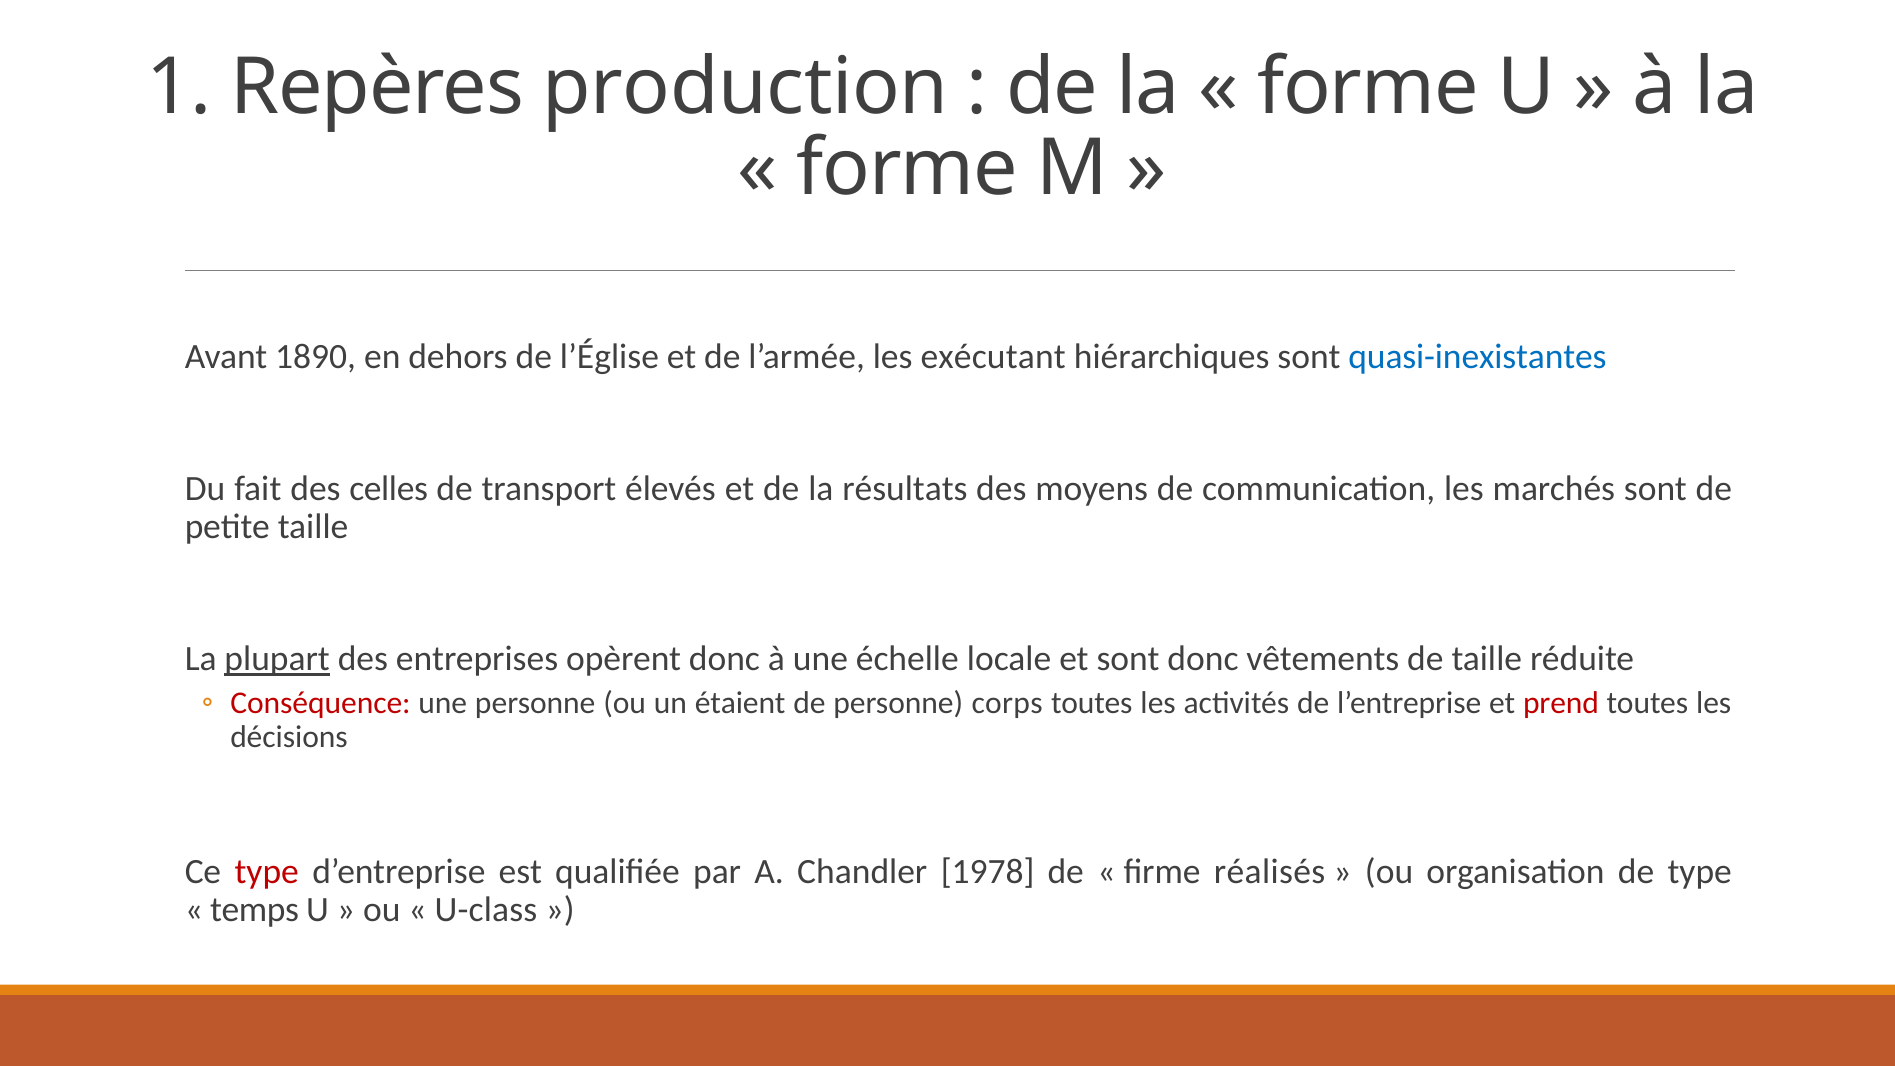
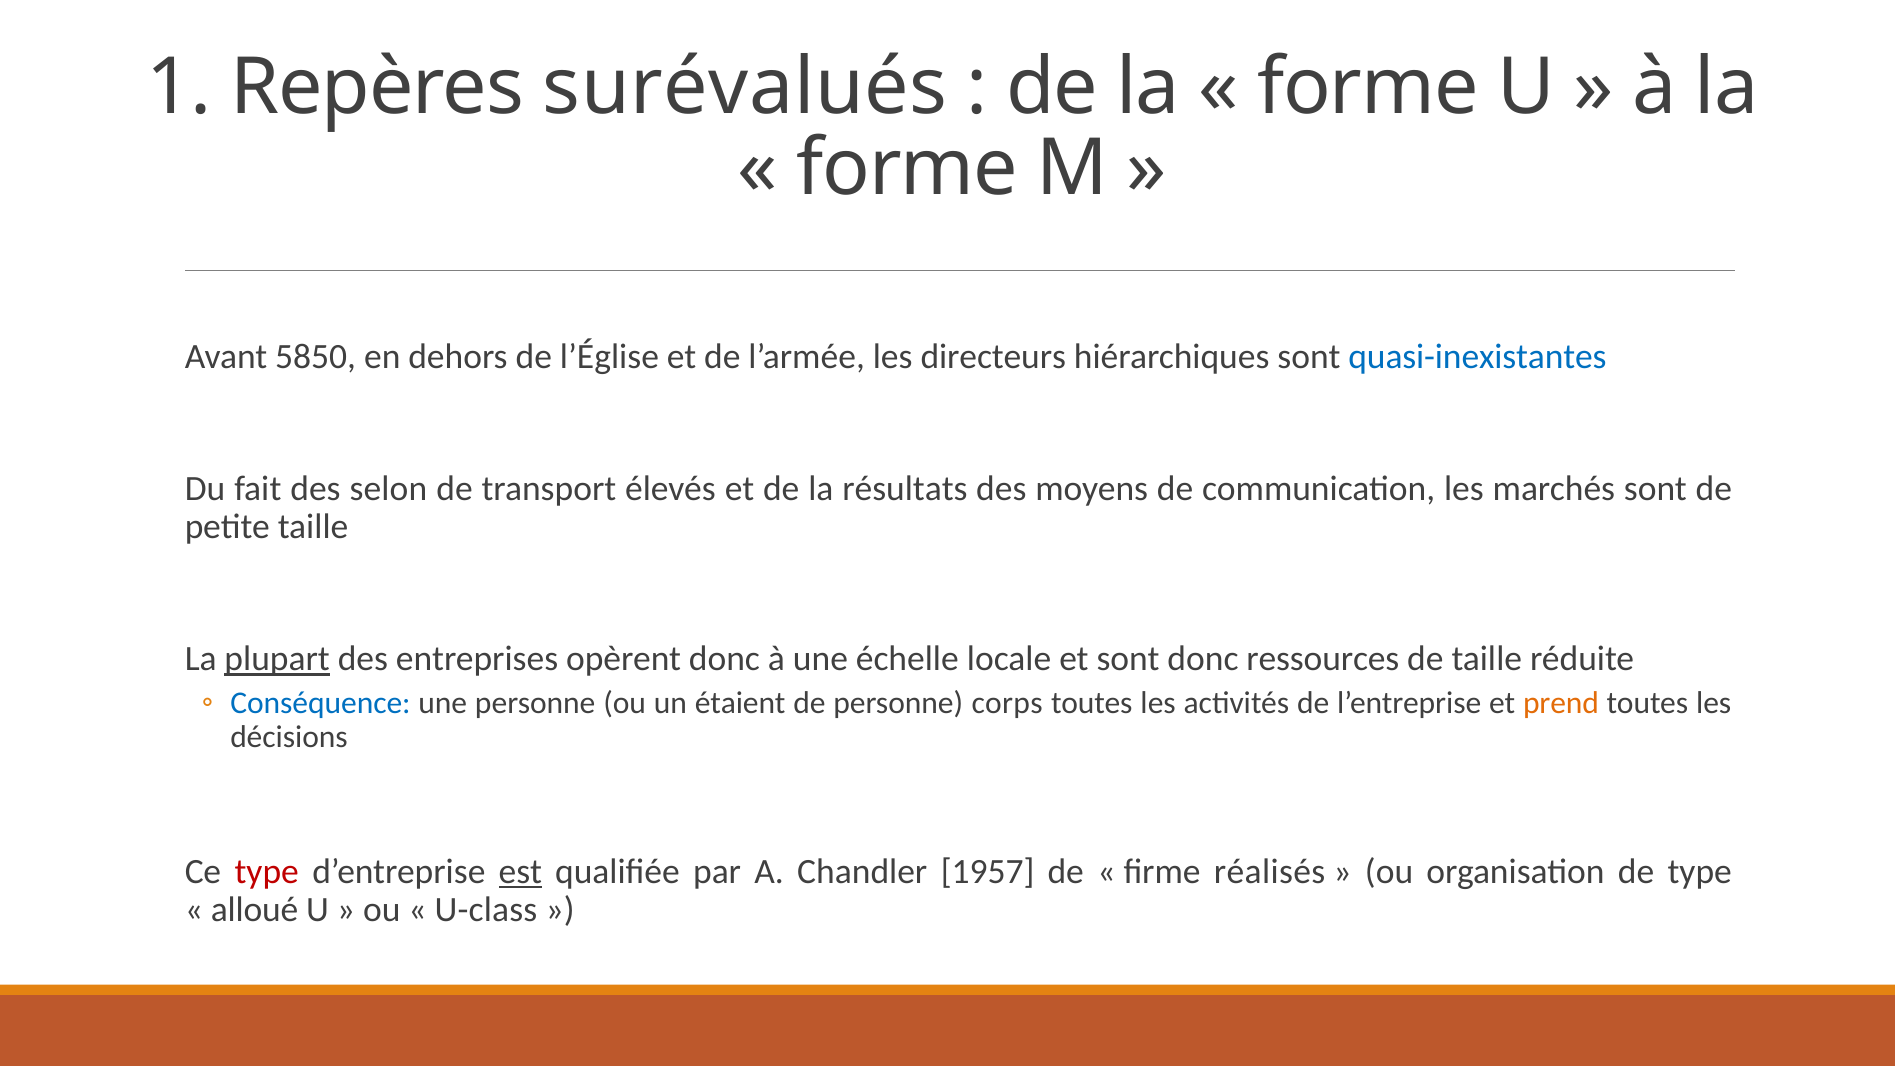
production: production -> surévalués (745, 87)
1890: 1890 -> 5850 (316, 357)
exécutant: exécutant -> directeurs (993, 357)
celles: celles -> selon (388, 489)
vêtements: vêtements -> ressources (1323, 659)
Conséquence colour: red -> blue (320, 703)
prend colour: red -> orange (1561, 703)
est underline: none -> present (520, 871)
1978: 1978 -> 1957 (988, 871)
temps: temps -> alloué (255, 910)
